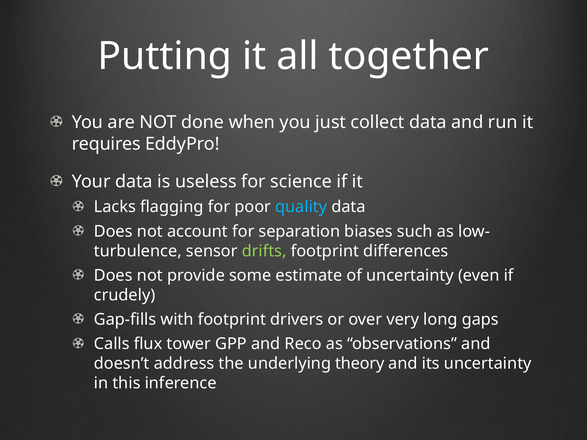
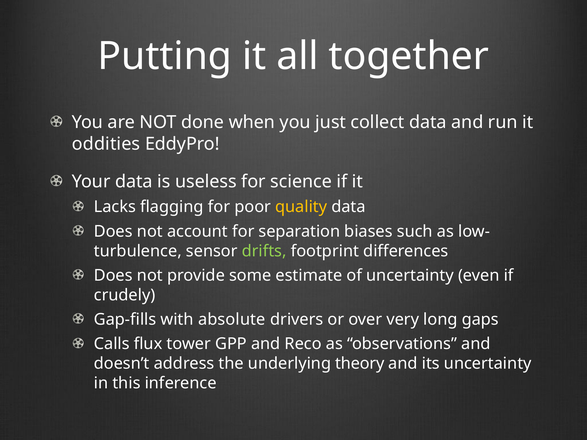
requires: requires -> oddities (106, 144)
quality colour: light blue -> yellow (301, 207)
with footprint: footprint -> absolute (232, 320)
